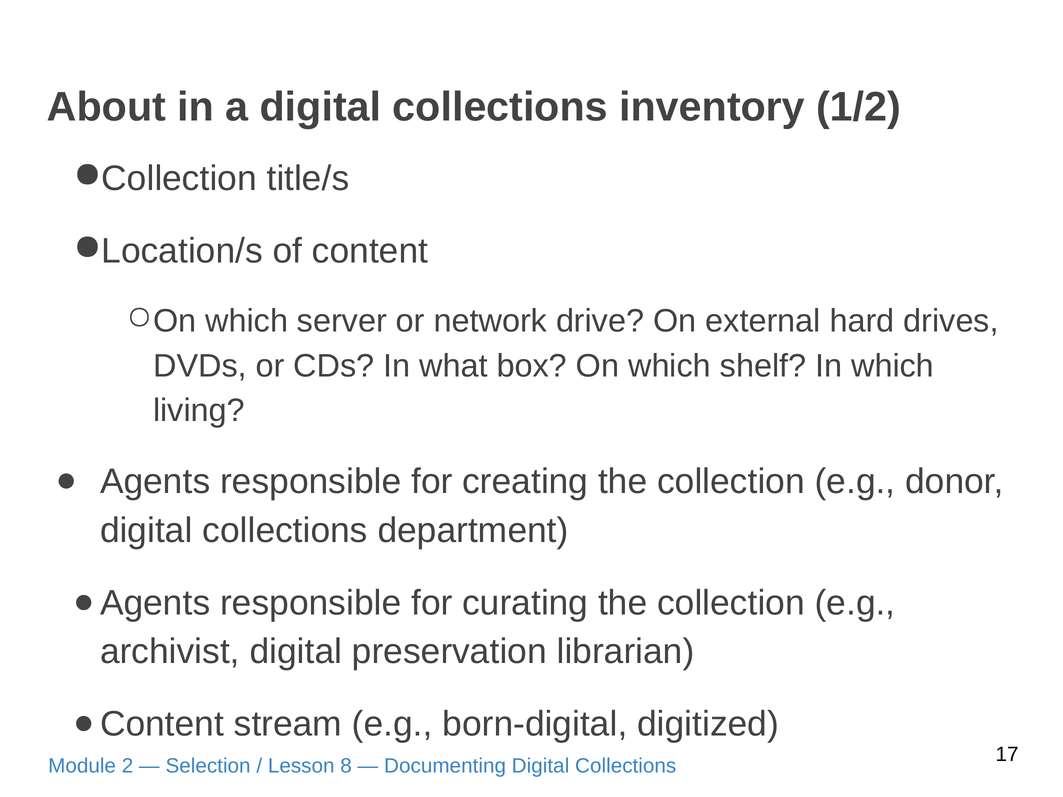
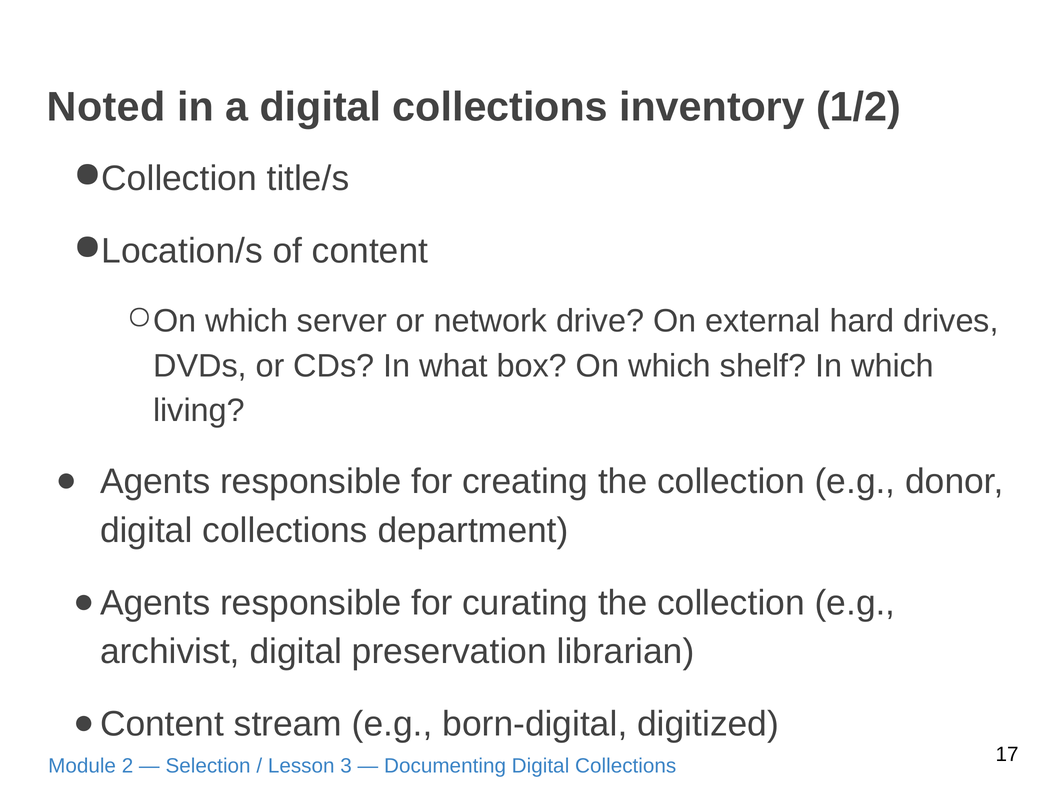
About: About -> Noted (106, 107)
8: 8 -> 3 (346, 766)
